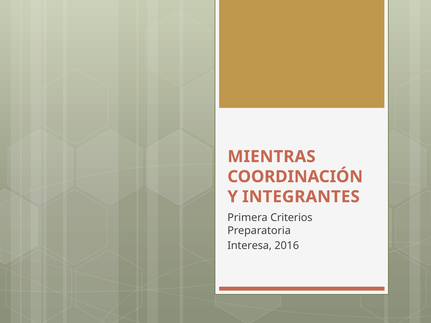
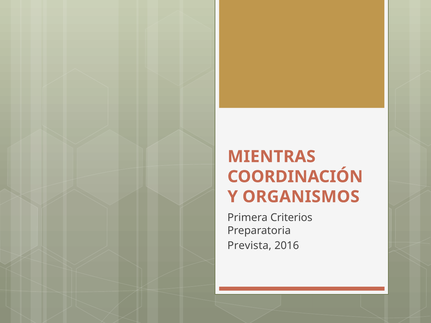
INTEGRANTES: INTEGRANTES -> ORGANISMOS (301, 197)
Interesa: Interesa -> Prevista (249, 246)
